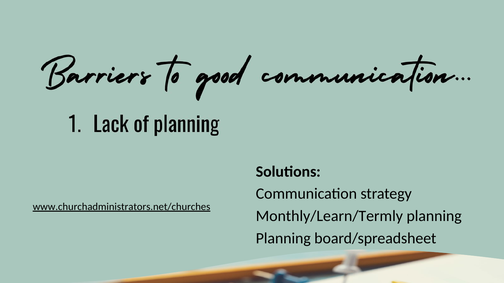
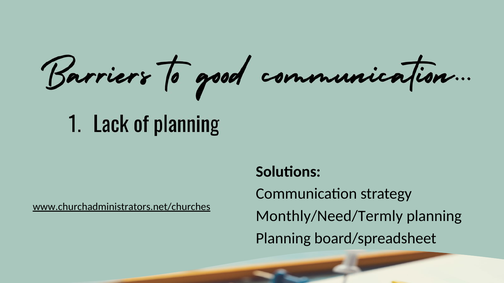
Monthly/Learn/Termly: Monthly/Learn/Termly -> Monthly/Need/Termly (329, 216)
